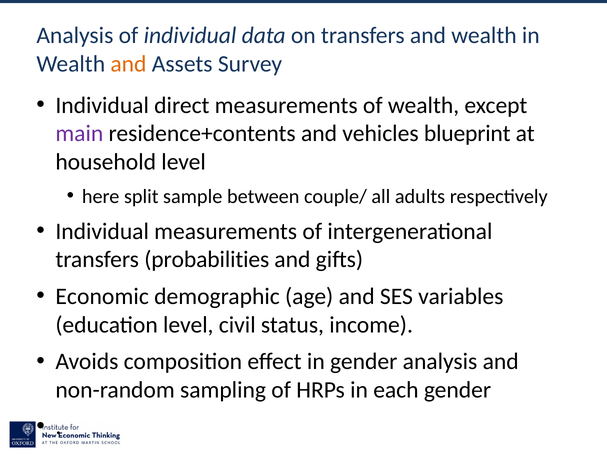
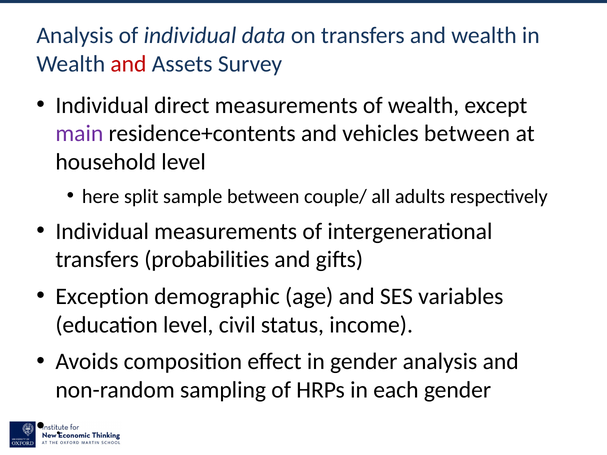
and colour: orange -> red (128, 64)
vehicles blueprint: blueprint -> between (467, 134)
Economic: Economic -> Exception (102, 297)
